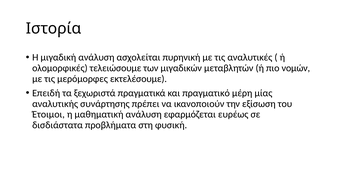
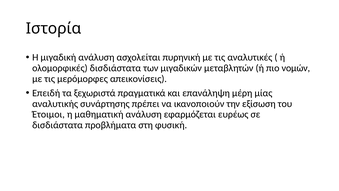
ολομορφικές τελειώσουμε: τελειώσουμε -> δισδιάστατα (115, 68)
εκτελέσουμε: εκτελέσουμε -> απεικονίσεις (138, 79)
πραγματικό: πραγματικό -> επανάληψη (206, 93)
